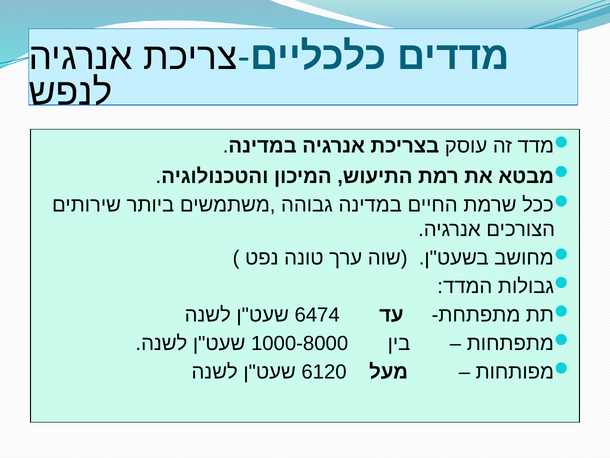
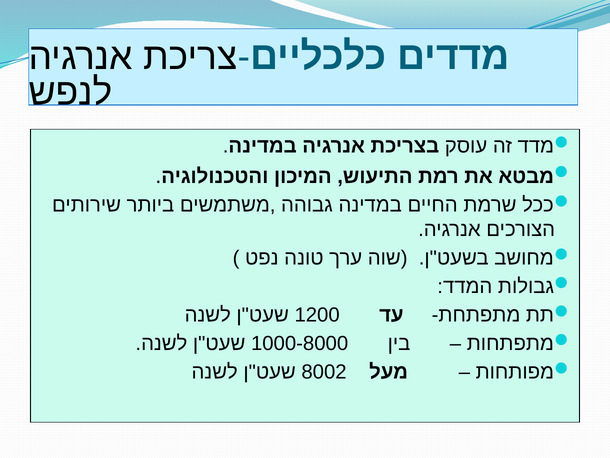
6474: 6474 -> 1200 (317, 315)
6120: 6120 -> 8002 (324, 372)
